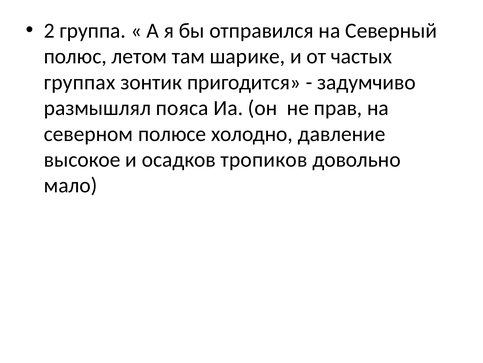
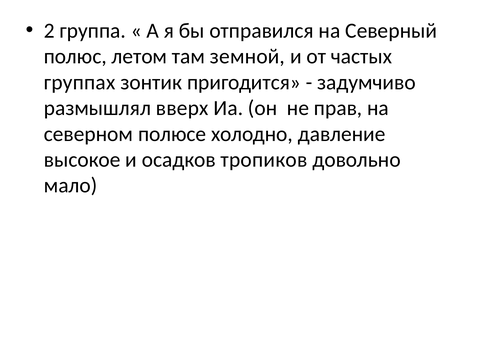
шарике: шарике -> земной (247, 56)
пояса: пояса -> вверх (182, 108)
